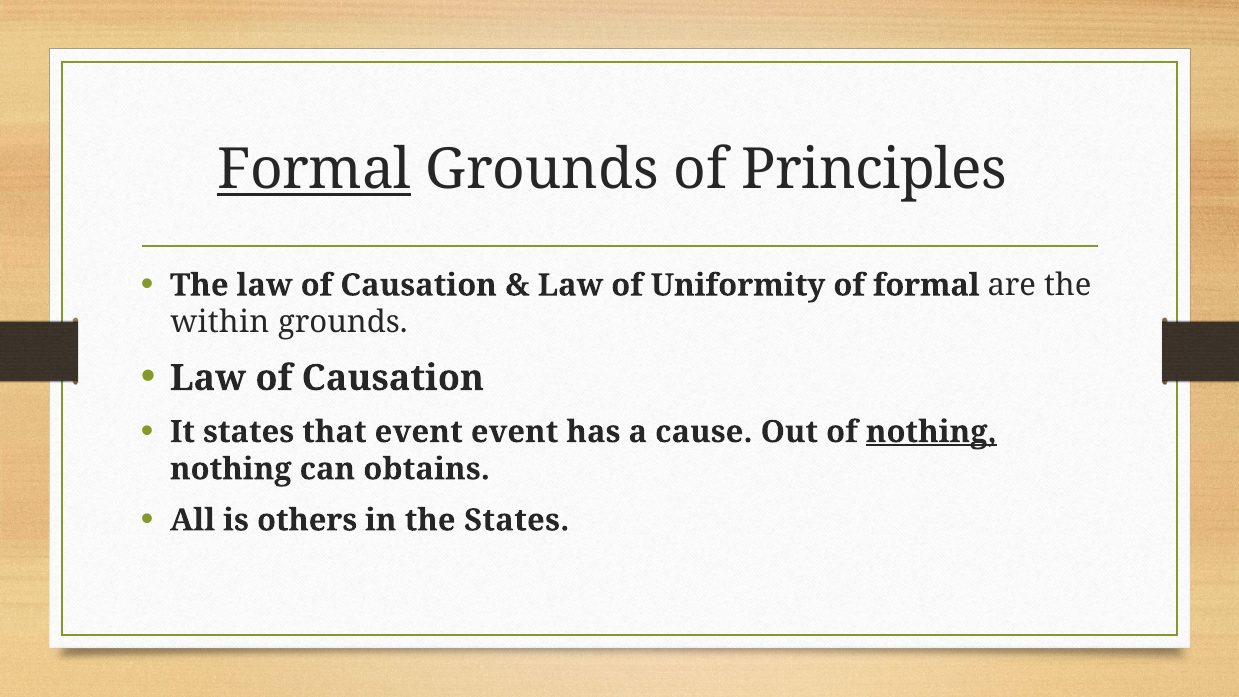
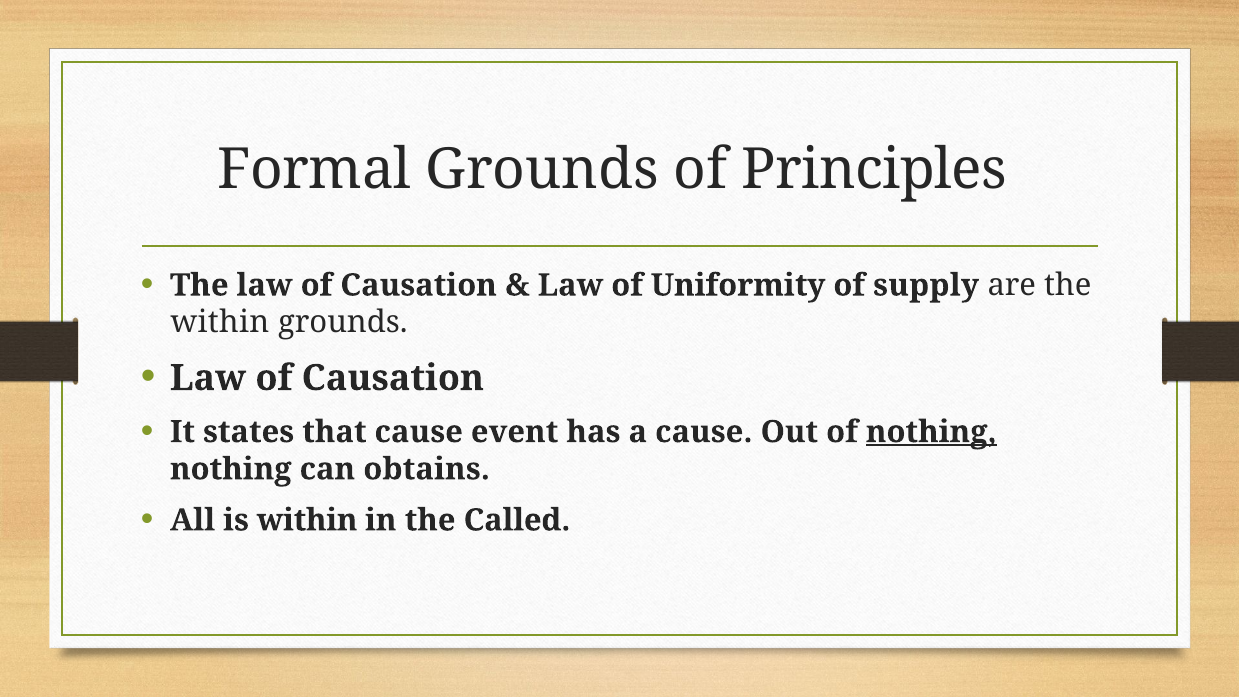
Formal underline: present -> none (314, 170)
of formal: formal -> supply (926, 285)
that event: event -> cause (419, 432)
is others: others -> within (307, 520)
the States: States -> Called (517, 520)
